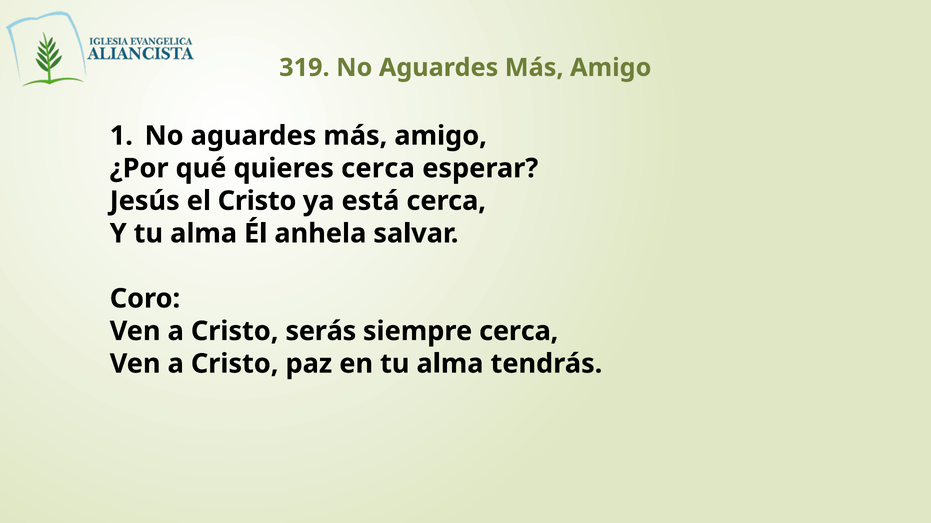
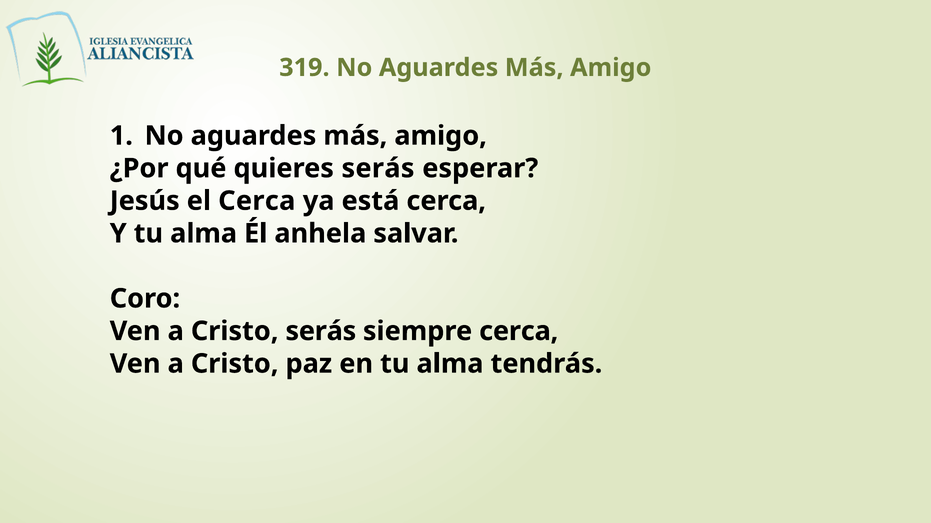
quieres cerca: cerca -> serás (378, 169)
el Cristo: Cristo -> Cerca (257, 201)
